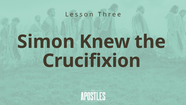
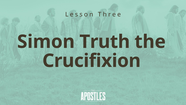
Knew: Knew -> Truth (105, 42)
